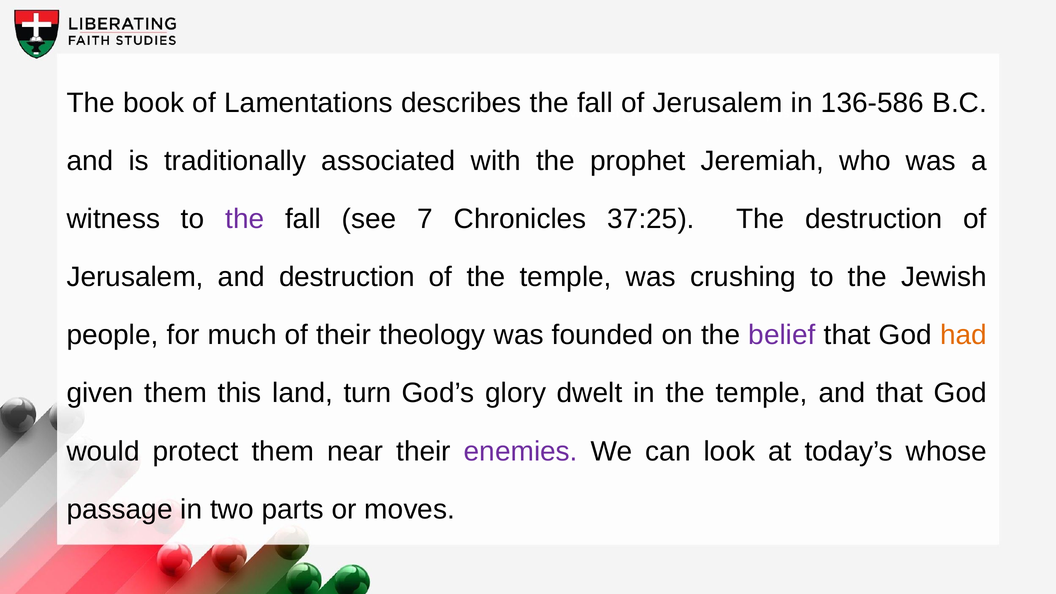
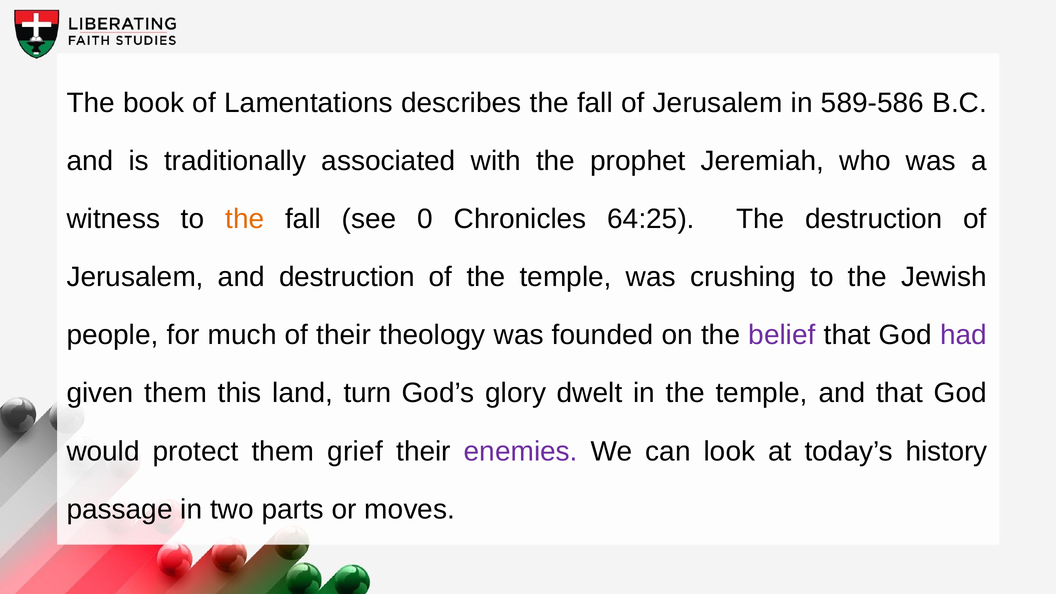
136-586: 136-586 -> 589-586 (872, 103)
the colour: purple -> orange (245, 219)
7: 7 -> 0 (425, 219)
37:25: 37:25 -> 64:25 (651, 219)
had colour: orange -> purple (963, 335)
near: near -> grief (355, 451)
whose: whose -> history (947, 451)
